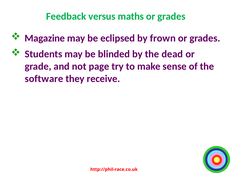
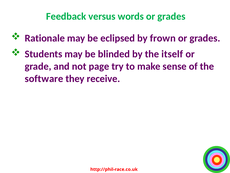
maths: maths -> words (131, 16)
Magazine: Magazine -> Rationale (45, 38)
dead: dead -> itself (172, 54)
